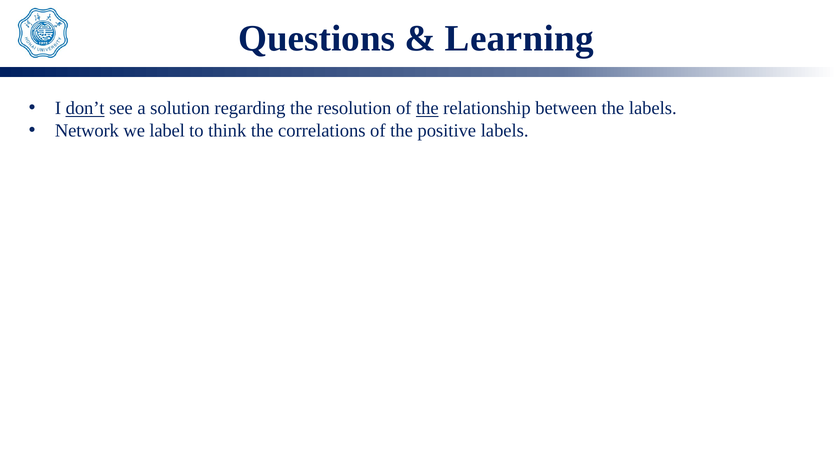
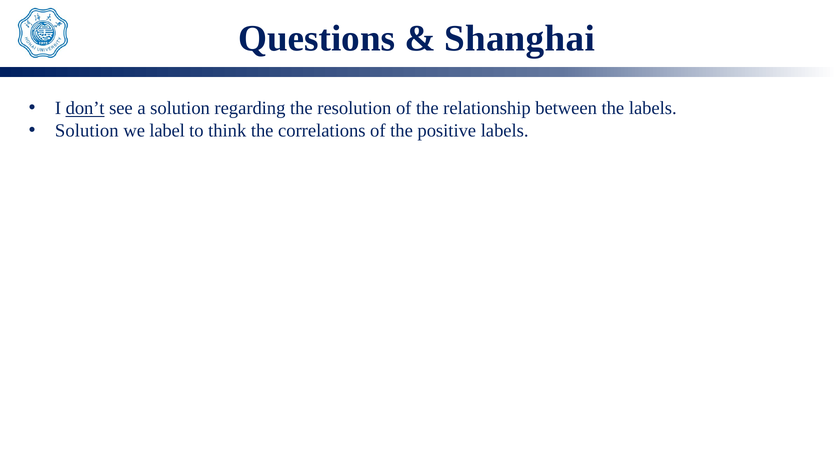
Learning: Learning -> Shanghai (520, 38)
the underline: present -> none (427, 108)
Network: Network -> Solution (87, 131)
